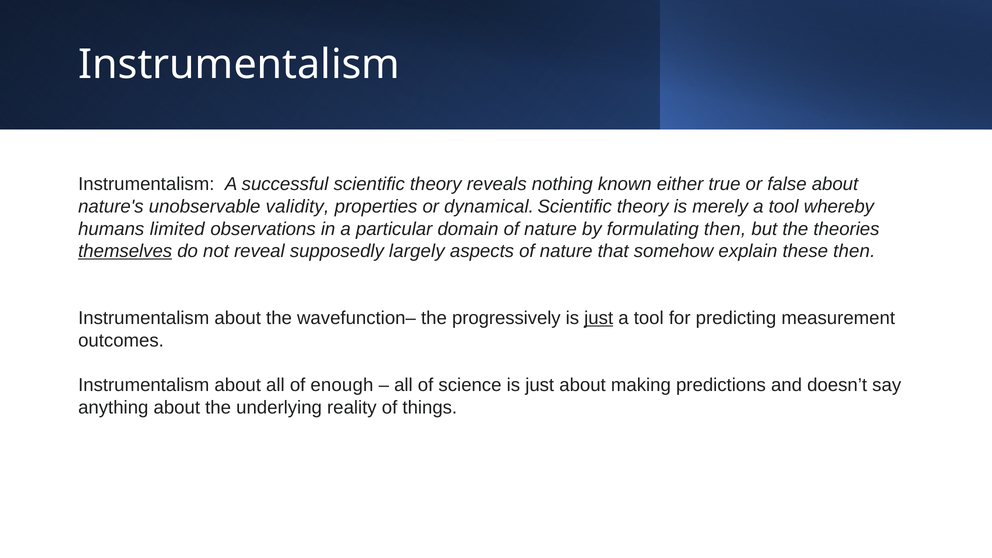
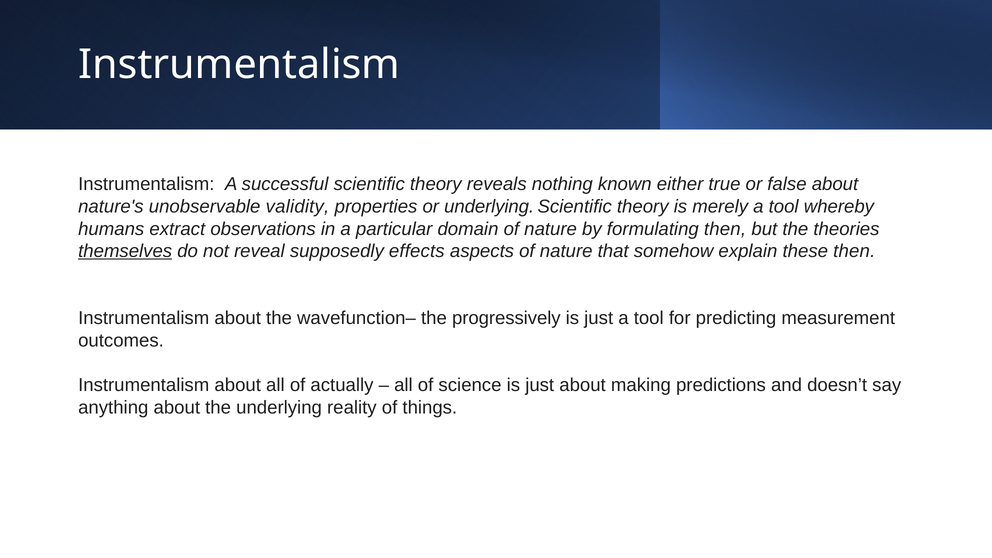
or dynamical: dynamical -> underlying (489, 207)
limited: limited -> extract (177, 229)
largely: largely -> effects (417, 251)
just underline: present -> none (599, 318)
enough: enough -> actually (342, 385)
